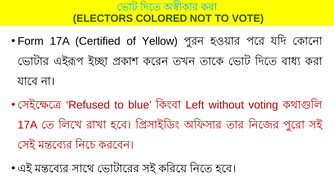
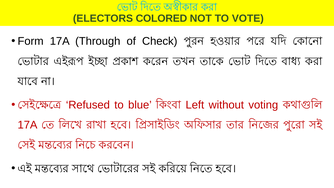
Certified: Certified -> Through (98, 41)
Yellow: Yellow -> Check (160, 41)
